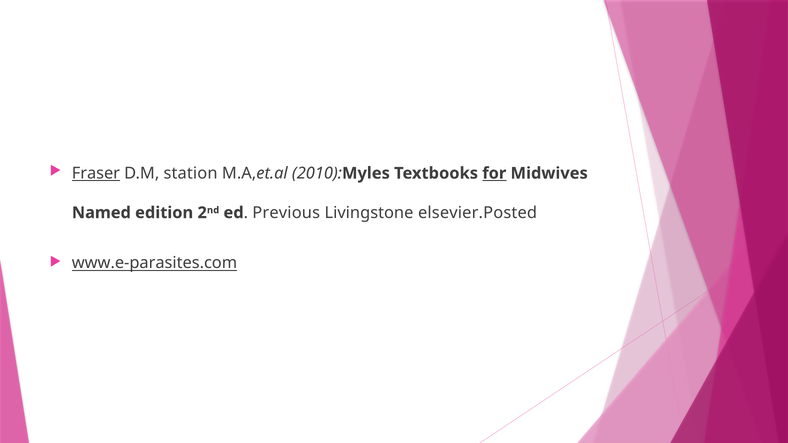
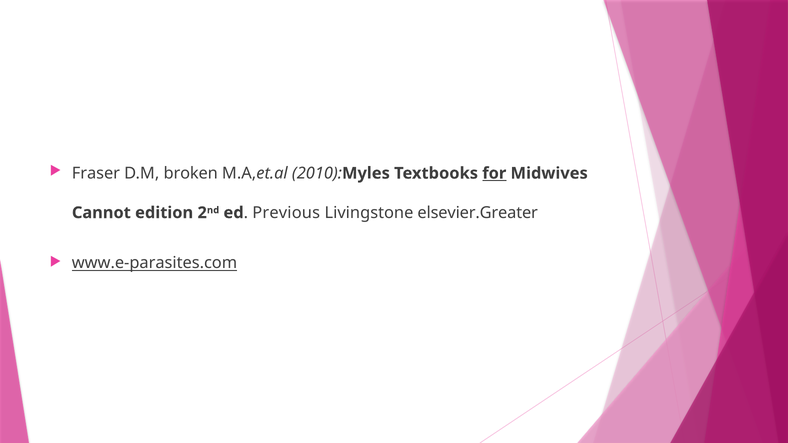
Fraser underline: present -> none (96, 173)
station: station -> broken (191, 173)
Named: Named -> Cannot (101, 213)
elsevier.Posted: elsevier.Posted -> elsevier.Greater (478, 213)
